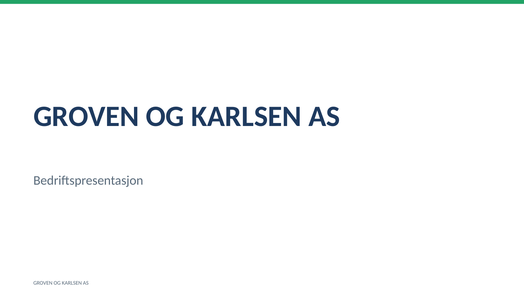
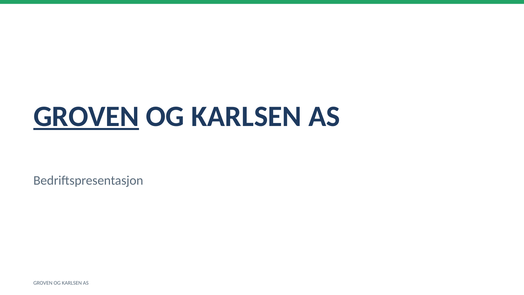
GROVEN underline: none -> present (86, 116)
